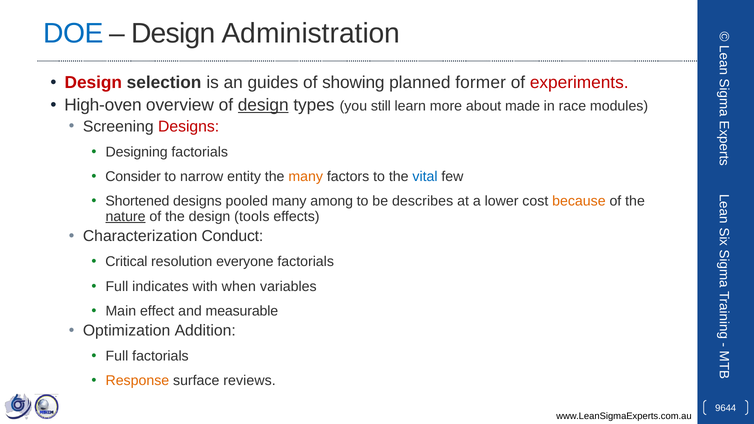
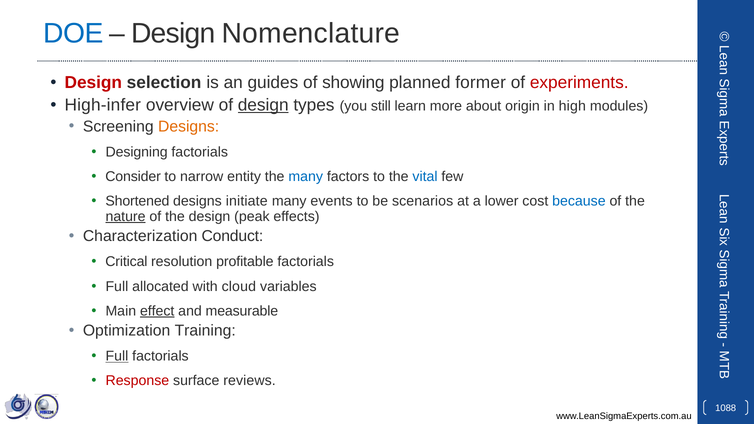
Administration: Administration -> Nomenclature (311, 34)
High-oven: High-oven -> High-infer (103, 105)
made: made -> origin (523, 106)
race: race -> high (572, 106)
Designs colour: red -> orange (189, 126)
many colour: orange -> blue (306, 177)
pooled: pooled -> initiate (247, 201)
among: among -> events (332, 201)
describes: describes -> scenarios (423, 201)
because colour: orange -> blue (579, 201)
tools: tools -> peak (252, 217)
everyone: everyone -> profitable (245, 262)
indicates: indicates -> allocated (160, 286)
when: when -> cloud (239, 286)
effect underline: none -> present (157, 311)
Addition: Addition -> Training (205, 331)
Full underline: none -> present (117, 356)
Response colour: orange -> red (137, 381)
9644: 9644 -> 1088 (726, 408)
